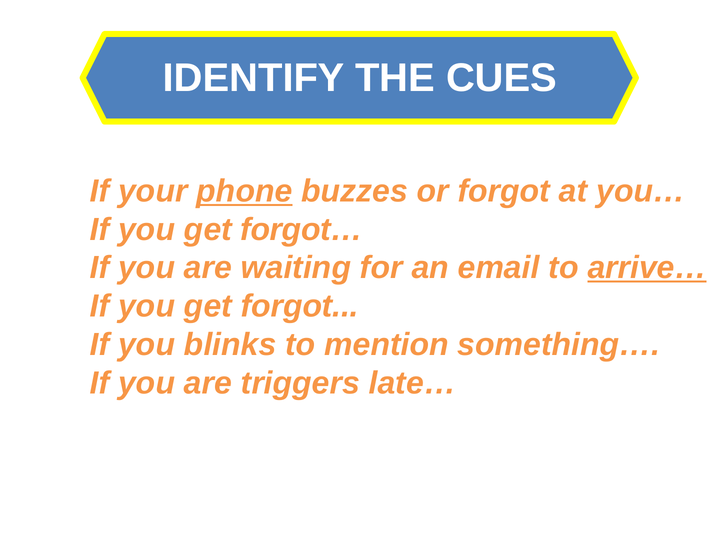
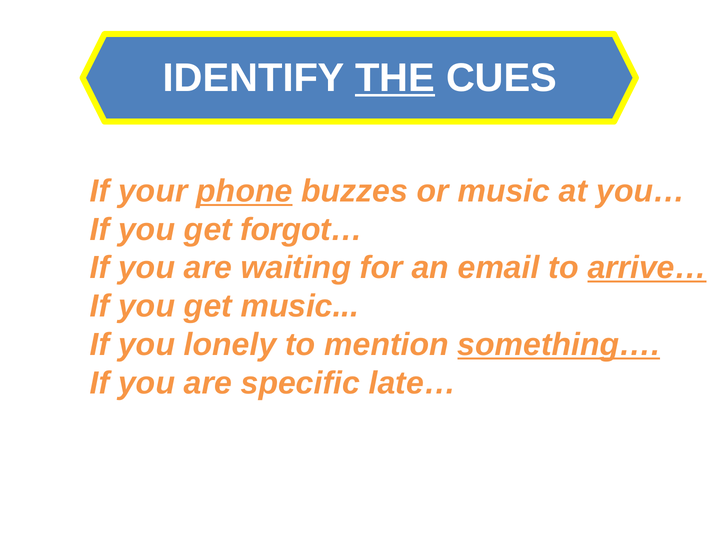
THE underline: none -> present (395, 78)
or forgot: forgot -> music (504, 191)
get forgot: forgot -> music (300, 306)
blinks: blinks -> lonely (230, 345)
something… underline: none -> present (559, 345)
triggers: triggers -> specific (300, 383)
